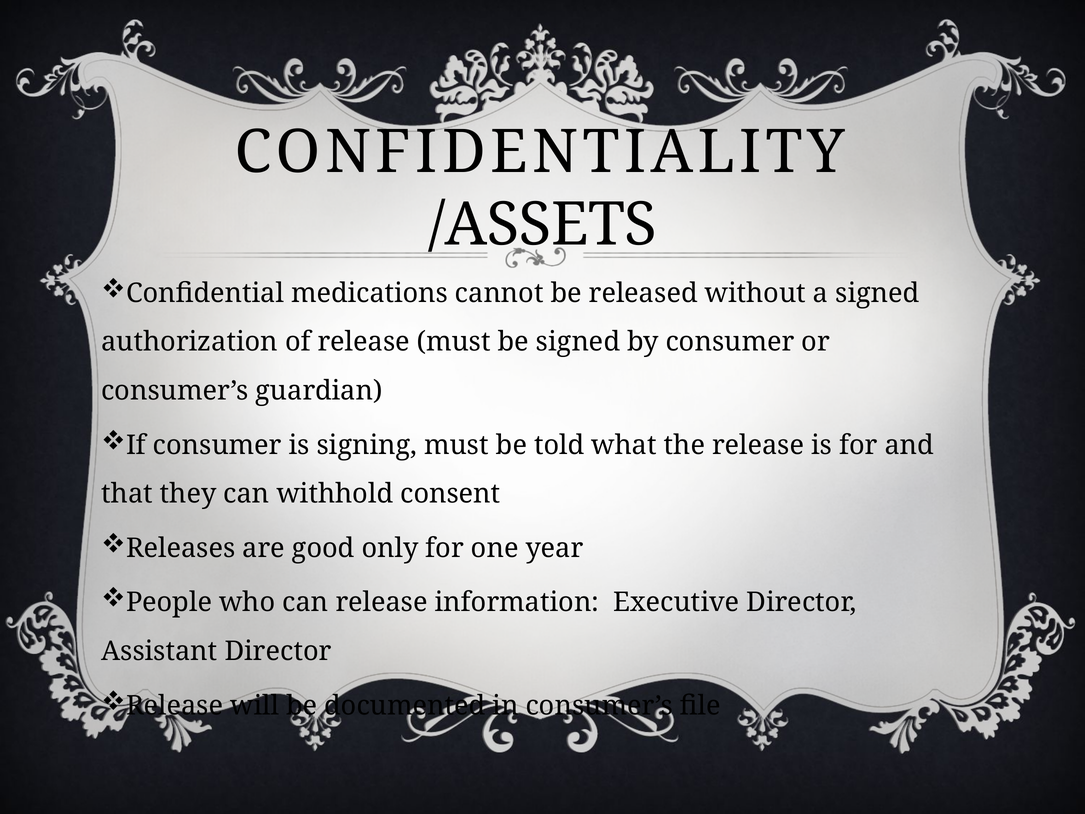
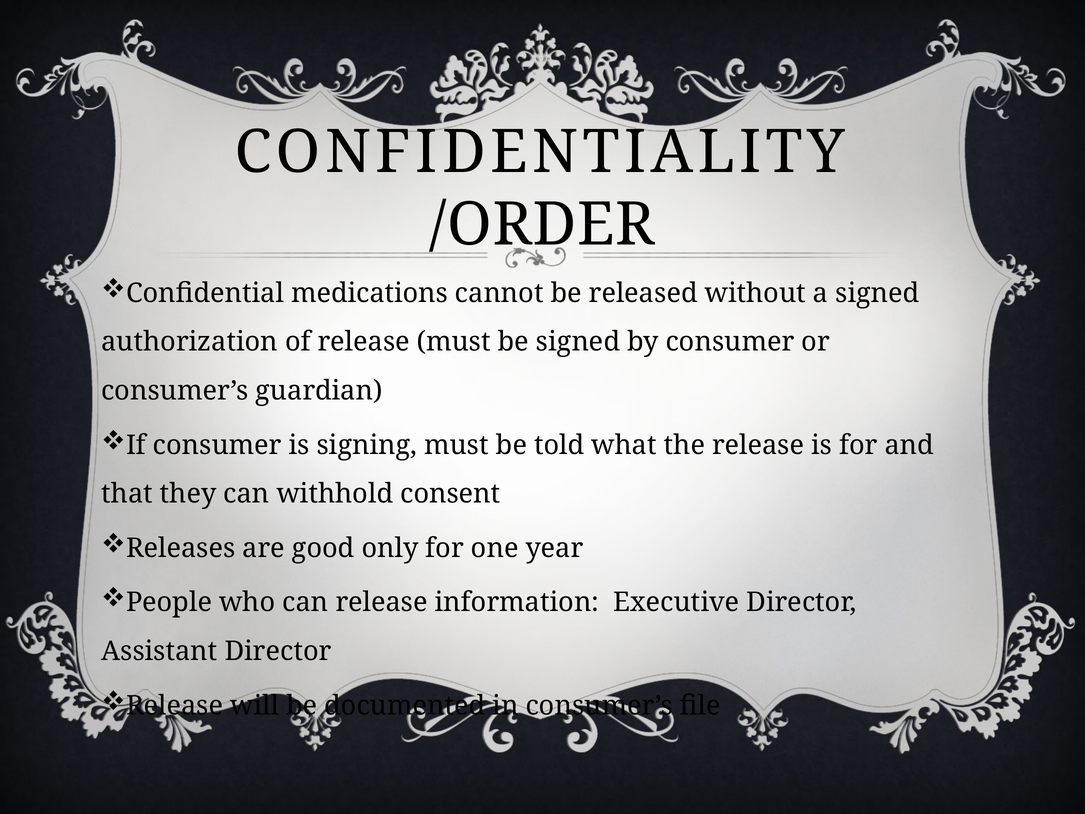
/ASSETS: /ASSETS -> /ORDER (542, 225)
